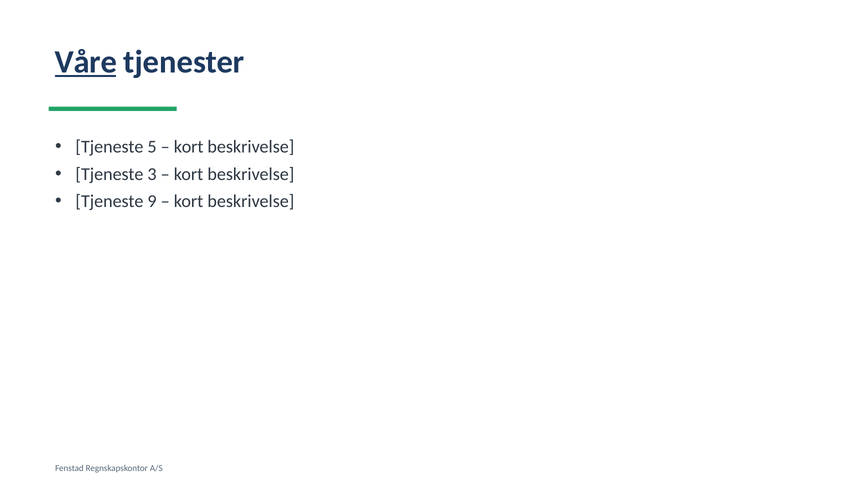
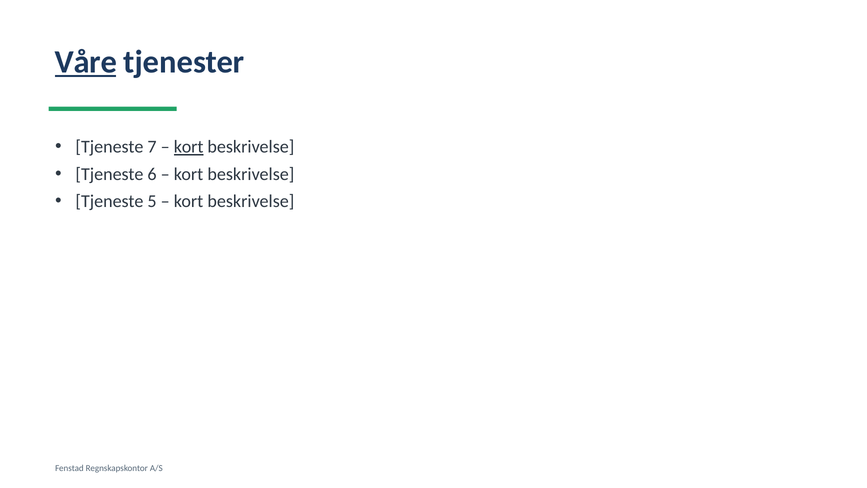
5: 5 -> 7 (152, 147)
kort underline: none -> present (189, 147)
3: 3 -> 6 (152, 174)
9: 9 -> 5 (152, 201)
